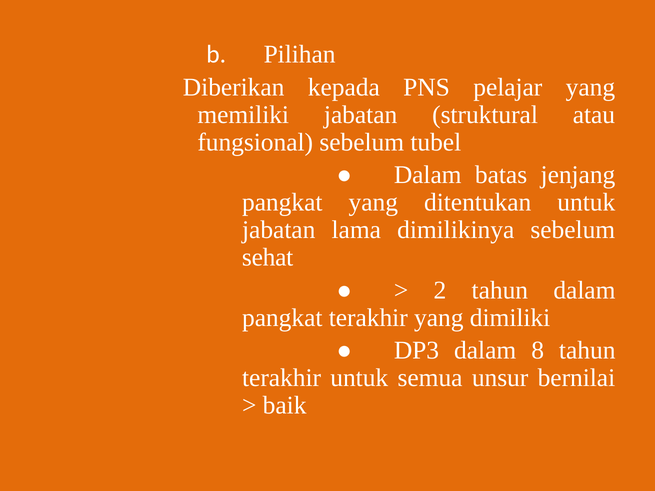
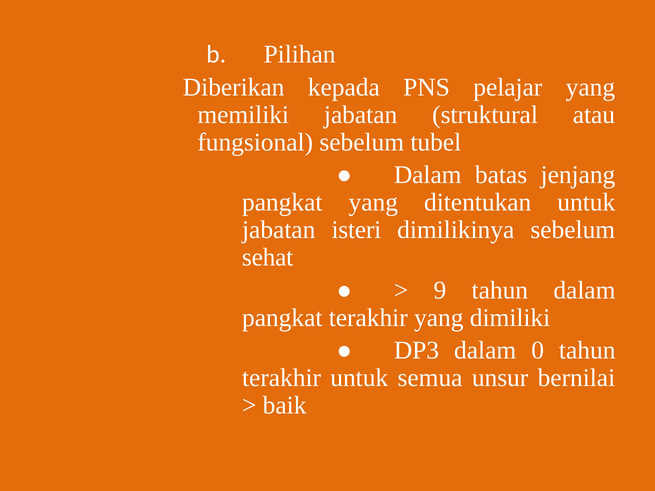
lama: lama -> isteri (356, 230)
2: 2 -> 9 (440, 290)
8: 8 -> 0 (538, 351)
